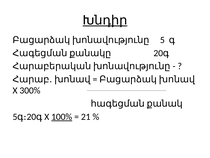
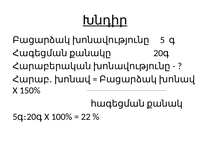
300%: 300% -> 150% (30, 90)
100% underline: present -> none (62, 116)
21: 21 -> 22 (86, 116)
